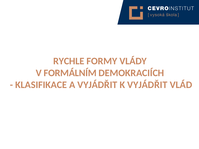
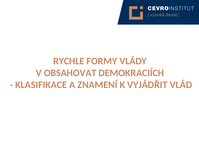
FORMÁLNÍM: FORMÁLNÍM -> OBSAHOVAT (70, 73)
A VYJÁDŘIT: VYJÁDŘIT -> ZNAMENÍ (97, 85)
